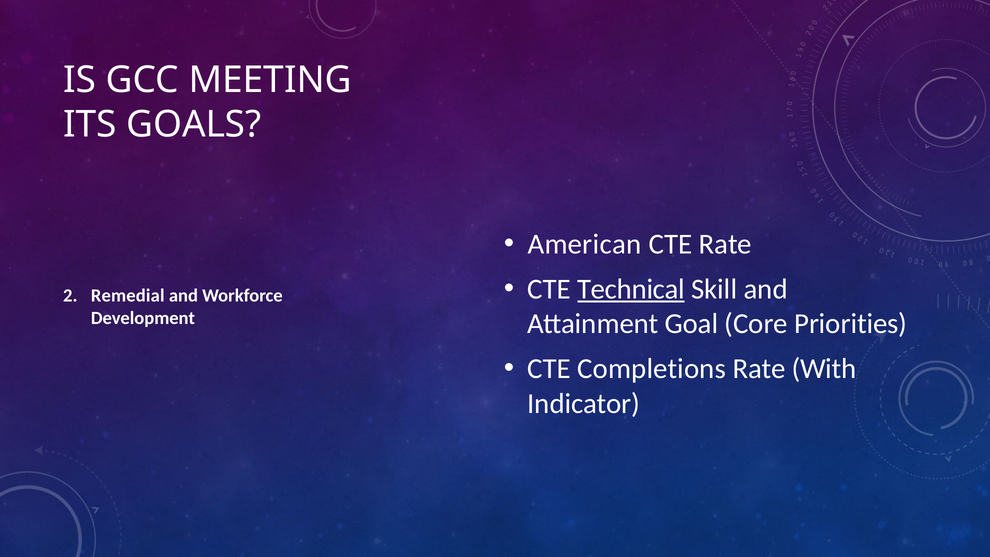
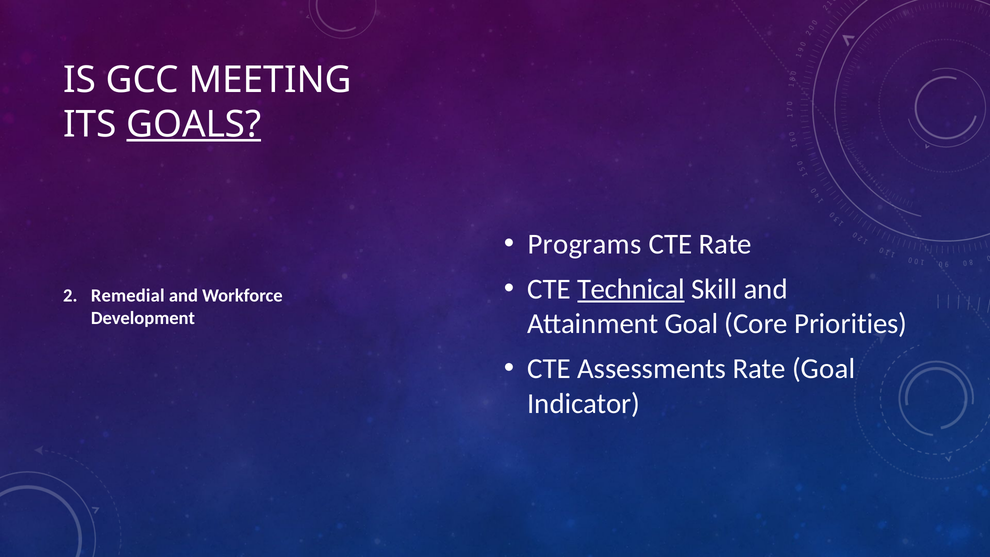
GOALS underline: none -> present (194, 124)
American: American -> Programs (585, 244)
Completions: Completions -> Assessments (652, 369)
Rate With: With -> Goal (824, 369)
